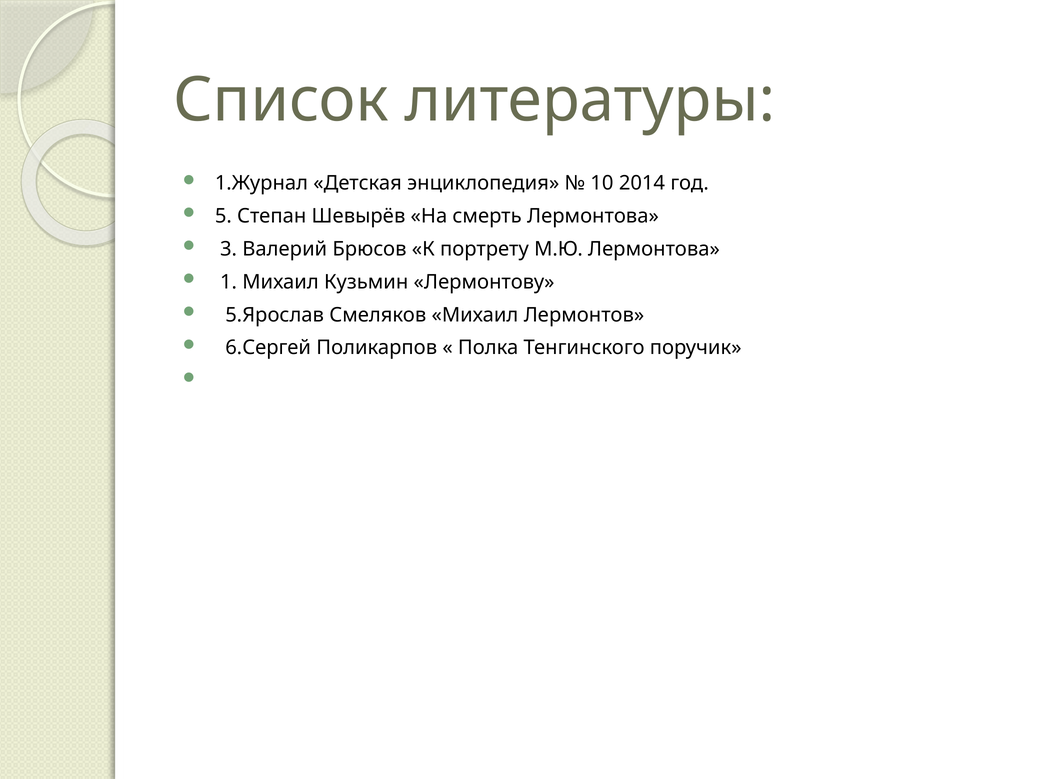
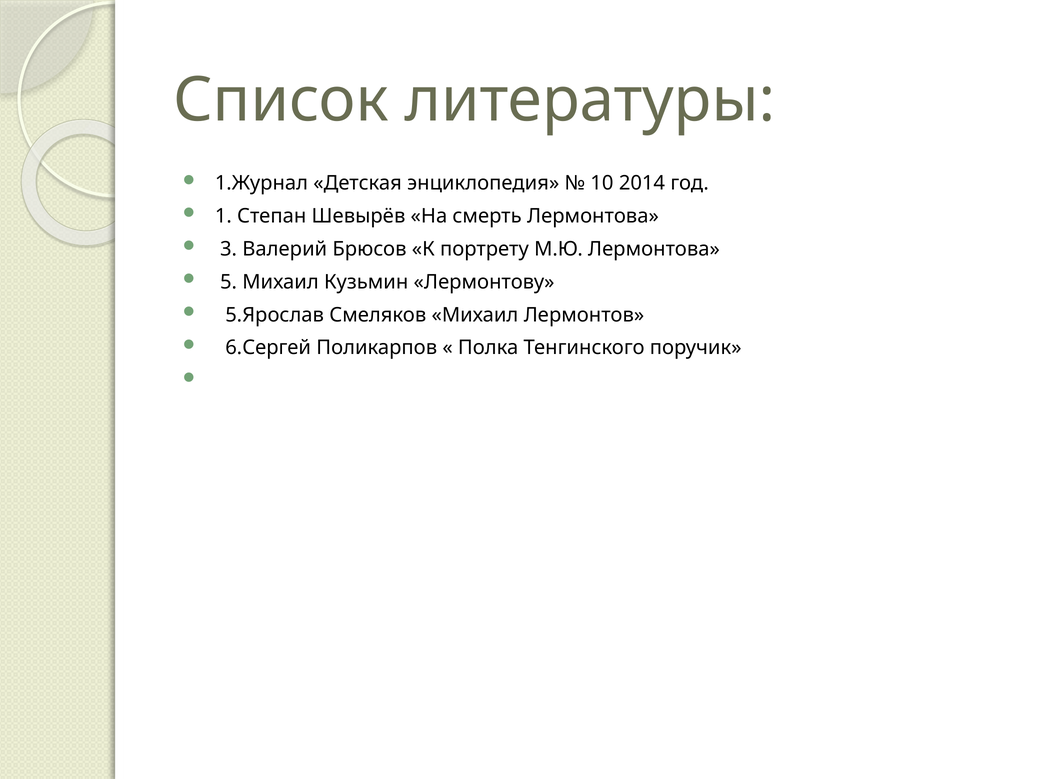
5: 5 -> 1 (223, 216)
1: 1 -> 5 (229, 282)
